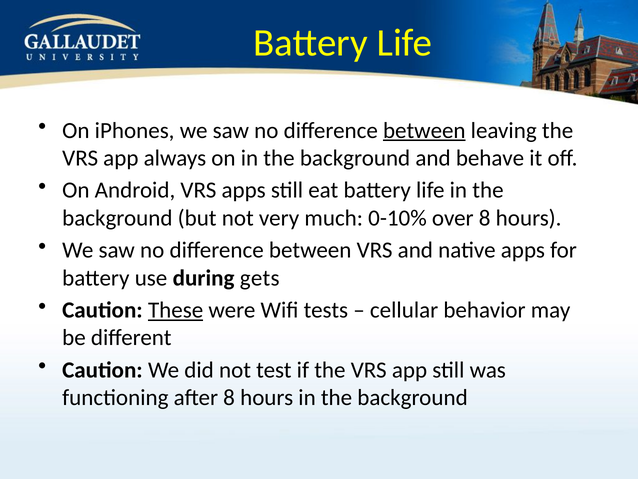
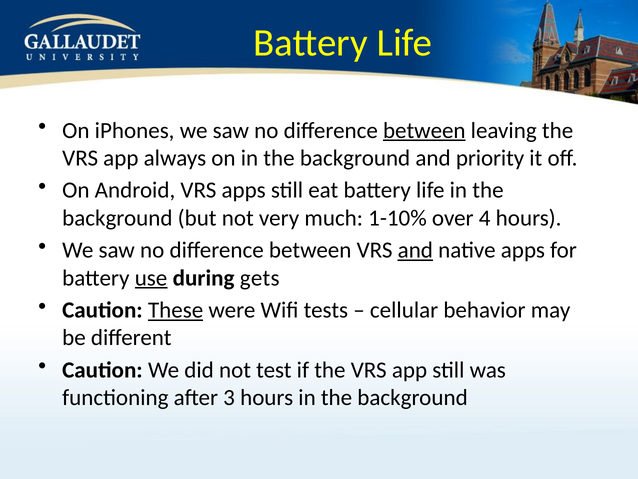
behave: behave -> priority (490, 158)
0-10%: 0-10% -> 1-10% (397, 218)
over 8: 8 -> 4 (485, 218)
and underline: none -> present (415, 250)
use underline: none -> present (151, 278)
after 8: 8 -> 3 (229, 397)
